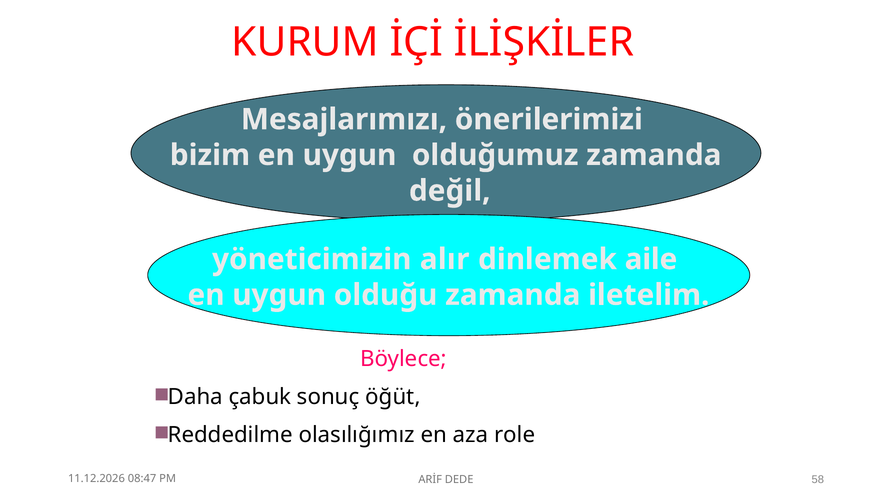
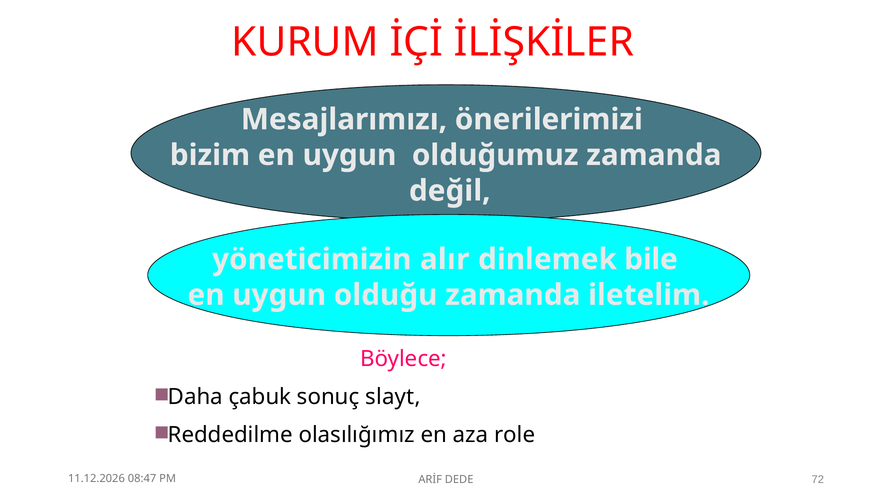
aile: aile -> bile (651, 259)
öğüt: öğüt -> slayt (393, 397)
58: 58 -> 72 (818, 479)
